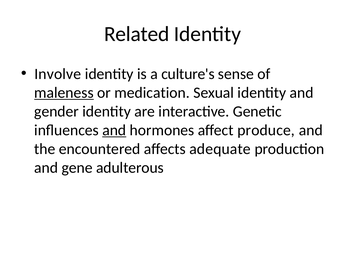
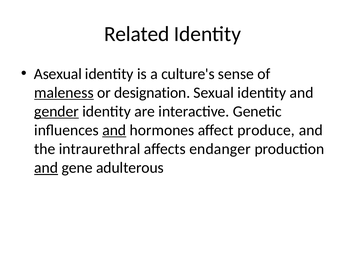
Involve: Involve -> Asexual (58, 74)
medication: medication -> designation (152, 92)
gender underline: none -> present (57, 111)
encountered: encountered -> intraurethral (100, 149)
adequate: adequate -> endanger (220, 149)
and underline: none -> present (46, 167)
